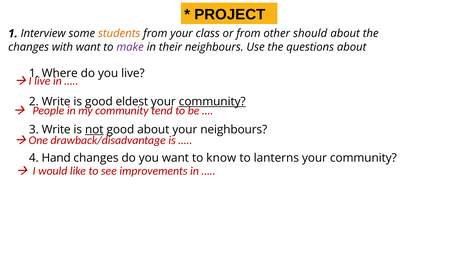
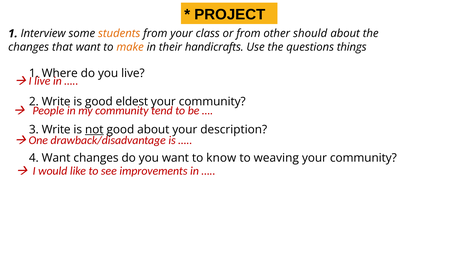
with: with -> that (62, 47)
make colour: purple -> orange (130, 47)
their neighbours: neighbours -> handicrafts (214, 47)
questions about: about -> things (352, 47)
community underline: present -> none (212, 101)
your neighbours: neighbours -> description (234, 130)
4 Hand: Hand -> Want (56, 158)
lanterns: lanterns -> weaving (276, 158)
